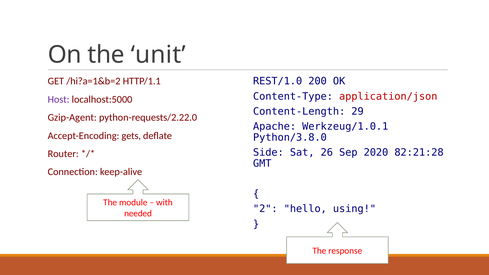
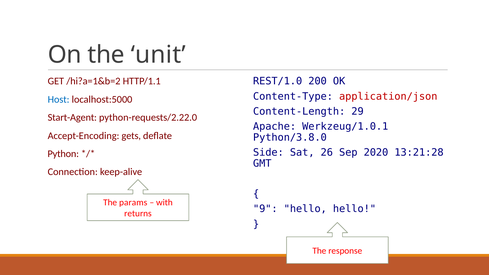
Host colour: purple -> blue (59, 99)
Gzip-Agent: Gzip-Agent -> Start-Agent (72, 118)
82:21:28: 82:21:28 -> 13:21:28 (419, 153)
Router: Router -> Python (63, 154)
module: module -> params (133, 202)
2: 2 -> 9 (265, 209)
hello using: using -> hello (354, 209)
needed: needed -> returns (138, 213)
